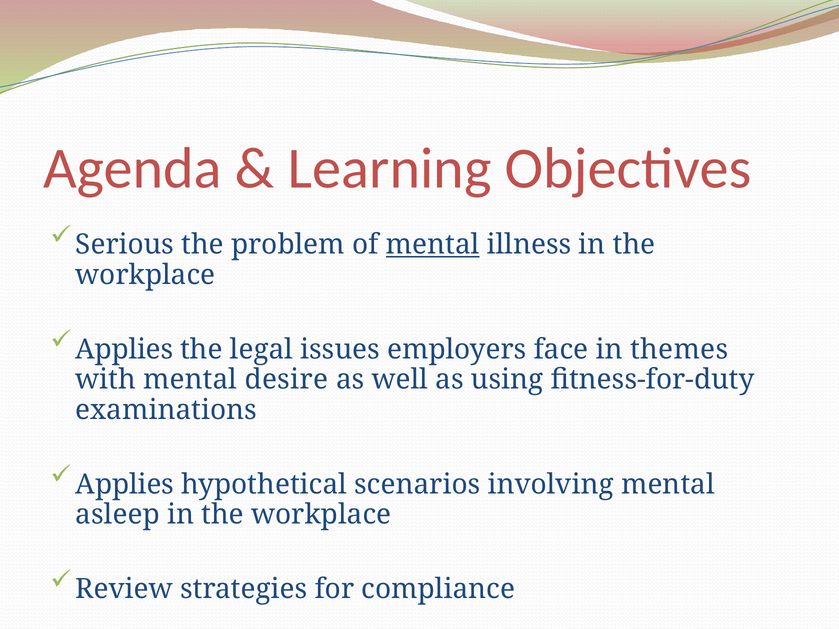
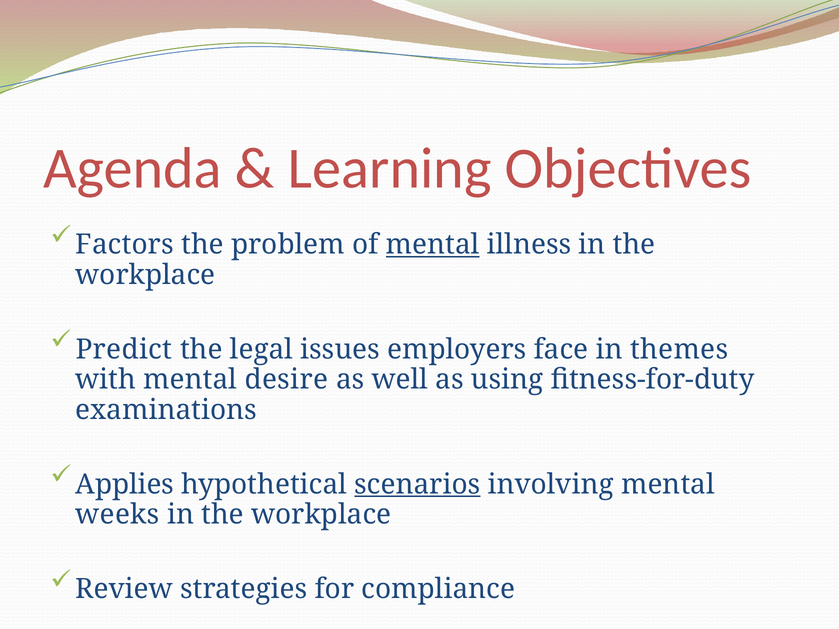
Serious: Serious -> Factors (125, 245)
Applies: Applies -> Predict (124, 350)
scenarios underline: none -> present (417, 485)
asleep: asleep -> weeks (117, 515)
